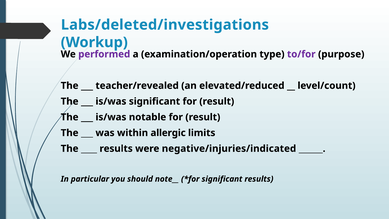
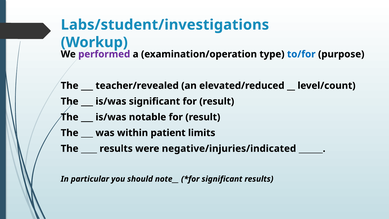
Labs/deleted/investigations: Labs/deleted/investigations -> Labs/student/investigations (165, 25)
to/for colour: purple -> blue (301, 54)
allergic: allergic -> patient (168, 133)
